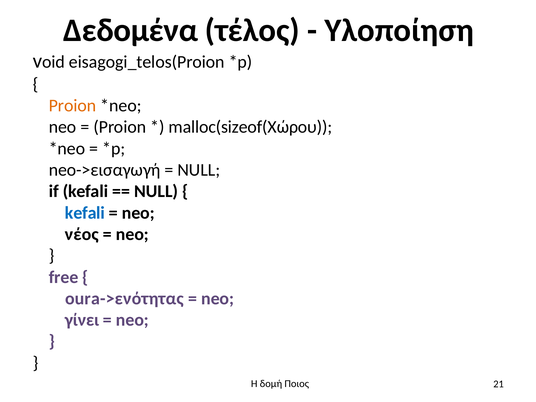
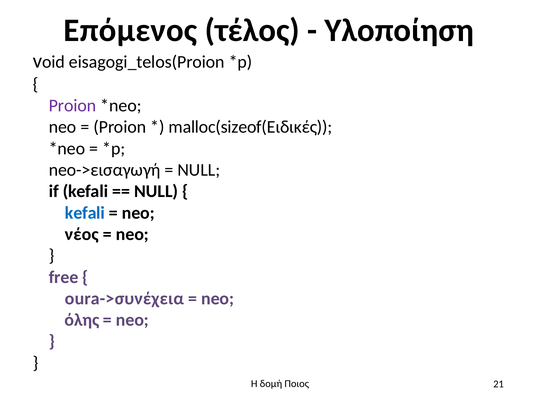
Δεδομένα: Δεδομένα -> Επόμενος (130, 31)
Proion colour: orange -> purple (72, 106)
malloc(sizeof(Χώρου: malloc(sizeof(Χώρου -> malloc(sizeof(Ειδικές (250, 127)
oura->ενότητας: oura->ενότητας -> oura->συνέχεια (124, 299)
γίνει: γίνει -> όλης (82, 320)
